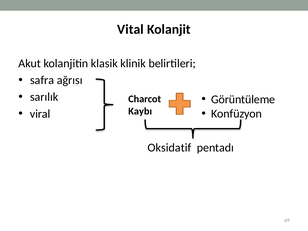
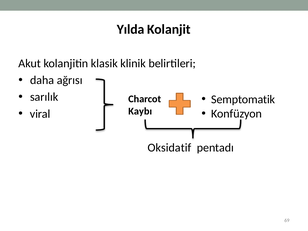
Vital: Vital -> Yılda (131, 29)
safra: safra -> daha (42, 80)
Görüntüleme: Görüntüleme -> Semptomatik (243, 99)
